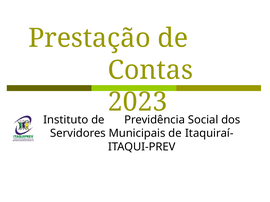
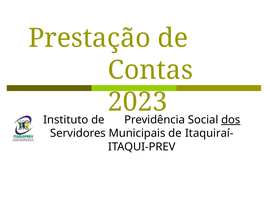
dos underline: none -> present (231, 120)
